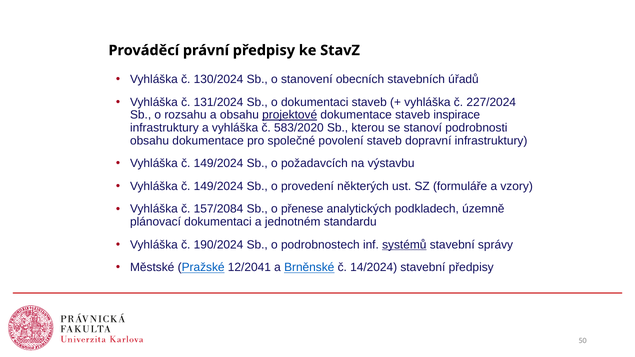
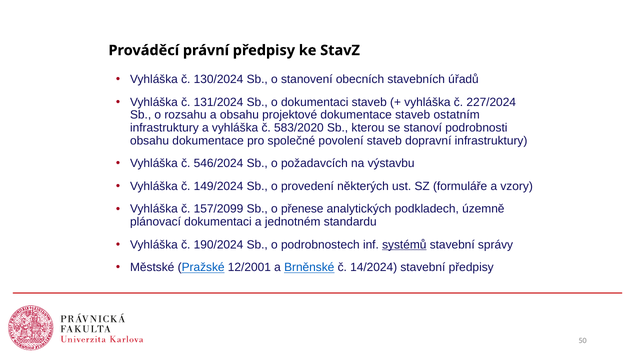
projektové underline: present -> none (290, 115)
inspirace: inspirace -> ostatním (457, 115)
149/2024: 149/2024 -> 546/2024 (219, 164)
157/2084: 157/2084 -> 157/2099 (219, 209)
12/2041: 12/2041 -> 12/2001 (249, 268)
